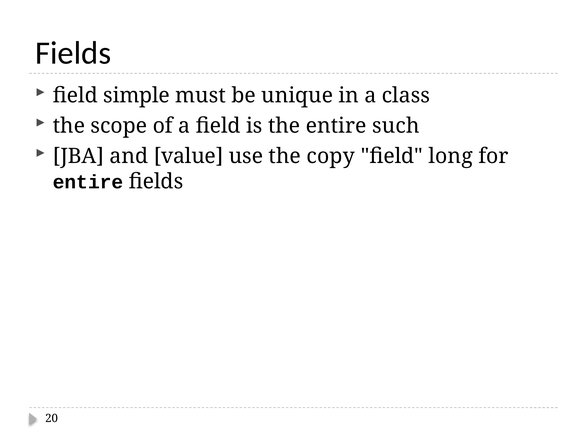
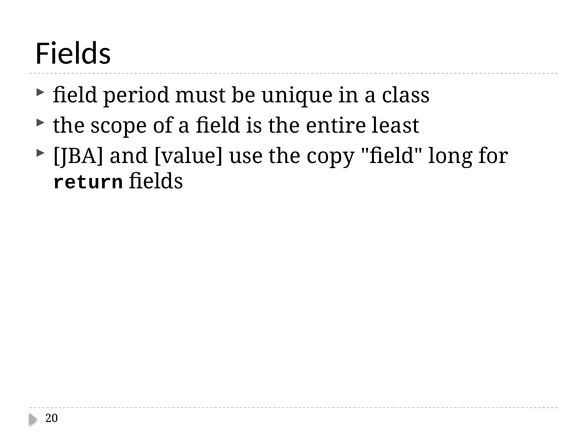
simple: simple -> period (137, 95)
such: such -> least (396, 126)
entire: entire -> return (88, 182)
